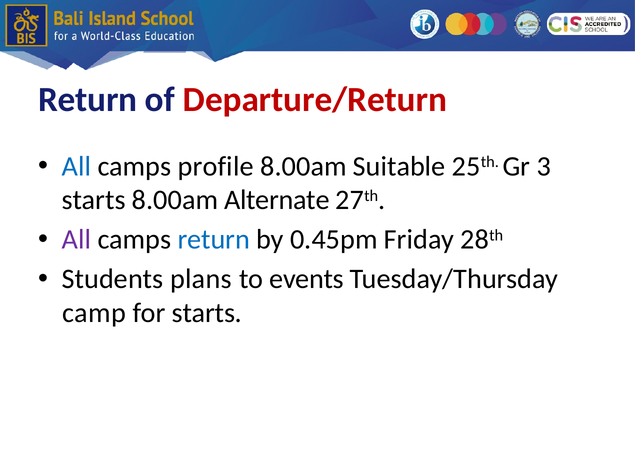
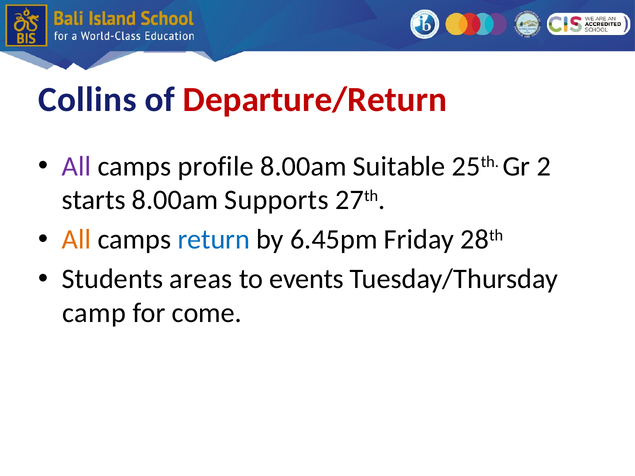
Return: Return -> Collins (87, 100)
All colour: blue -> purple (77, 166)
3: 3 -> 2 (544, 166)
Alternate: Alternate -> Supports (277, 200)
All colour: purple -> orange (77, 240)
0.45pm: 0.45pm -> 6.45pm (334, 240)
plans: plans -> areas (201, 279)
for starts: starts -> come (207, 313)
